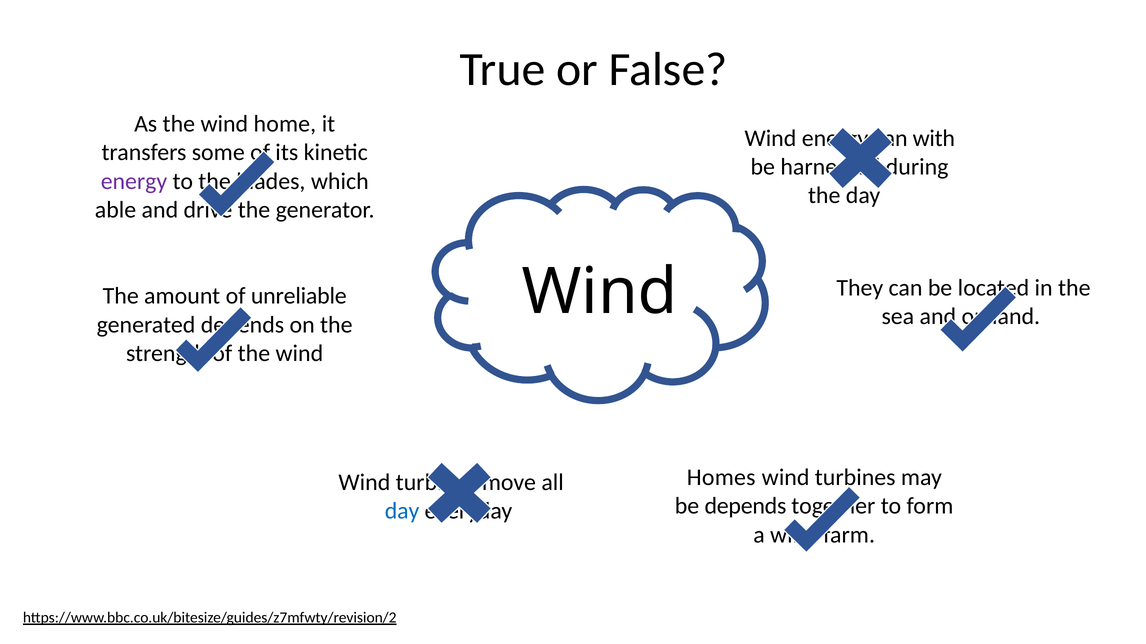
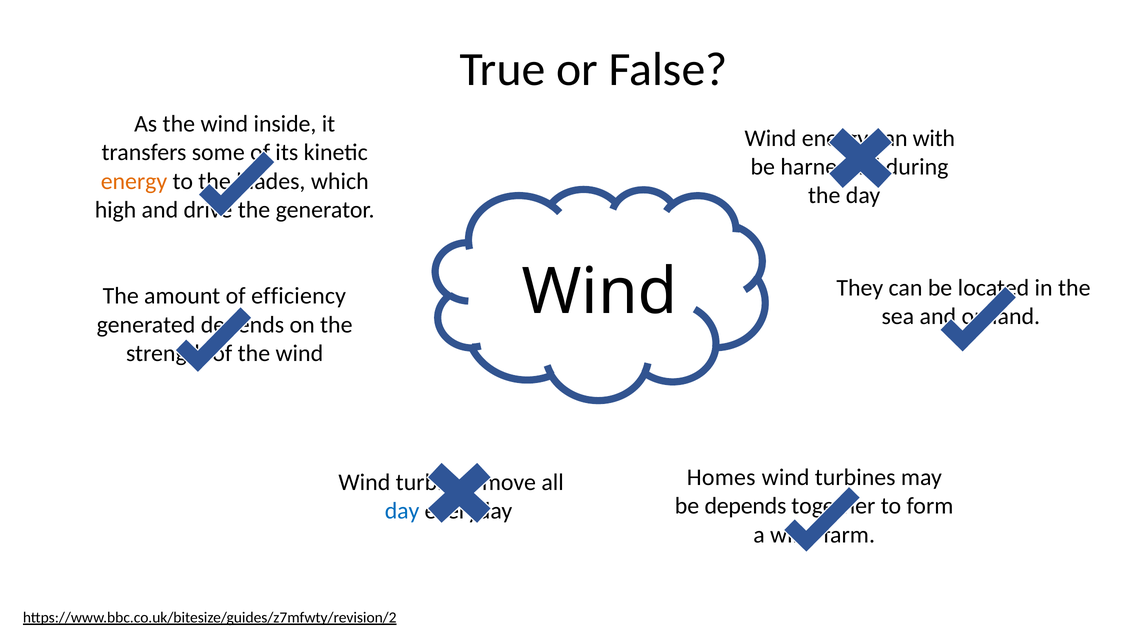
home: home -> inside (285, 124)
energy colour: purple -> orange (134, 181)
able: able -> high (116, 210)
unreliable: unreliable -> efficiency (299, 296)
